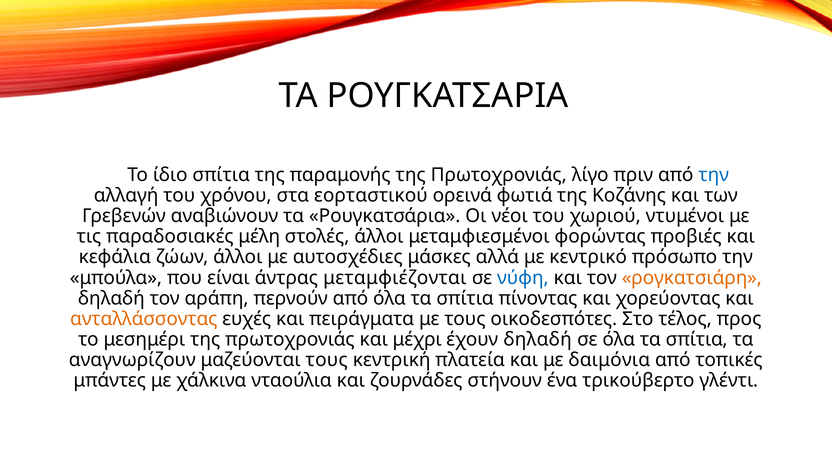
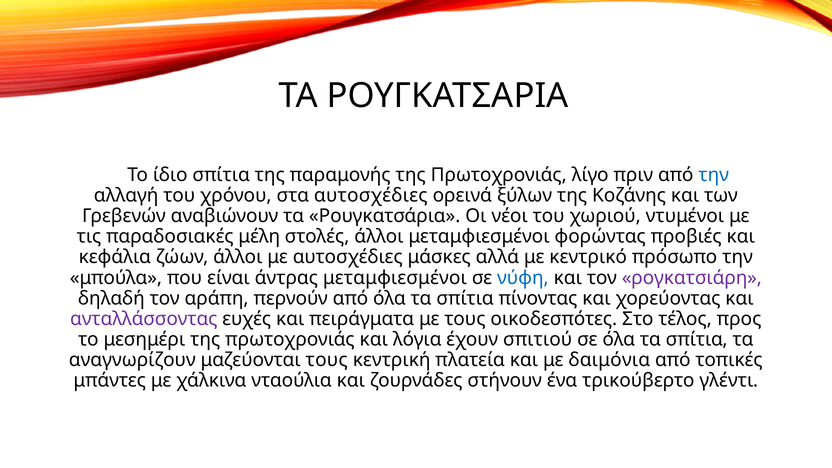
στα εορταστικού: εορταστικού -> αυτοσχέδιες (371, 195)
φωτιά: φωτιά -> ξύλων (525, 195)
άντρας μεταμφιέζονται: μεταμφιέζονται -> μεταμφιεσμένοι (395, 278)
ρογκατσιάρη colour: orange -> purple (692, 278)
ανταλλάσσοντας colour: orange -> purple (144, 319)
μέχρι: μέχρι -> λόγια (417, 340)
έχουν δηλαδή: δηλαδή -> σπιτιού (538, 340)
